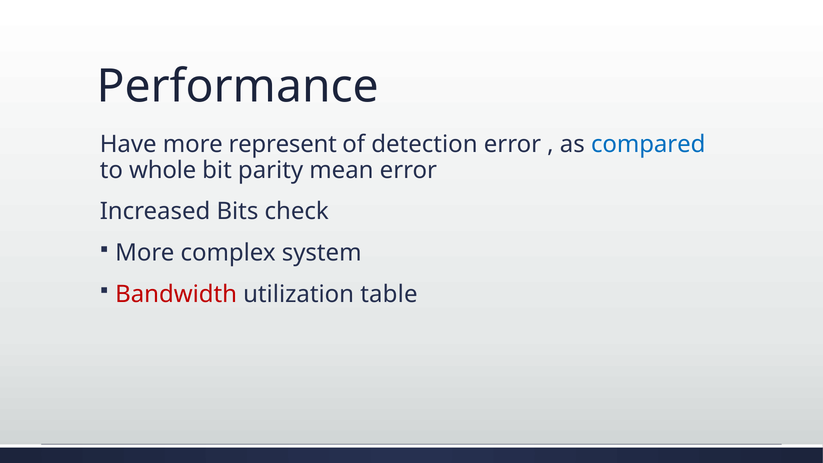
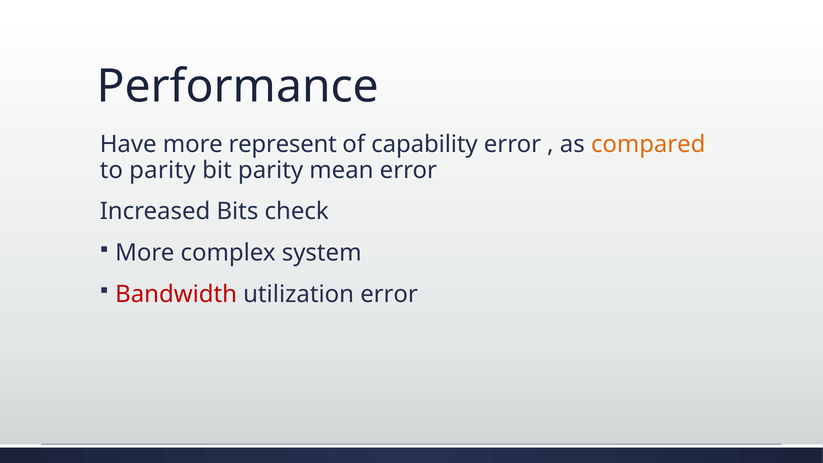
detection: detection -> capability (425, 144)
compared colour: blue -> orange (648, 144)
to whole: whole -> parity (162, 170)
utilization table: table -> error (389, 294)
